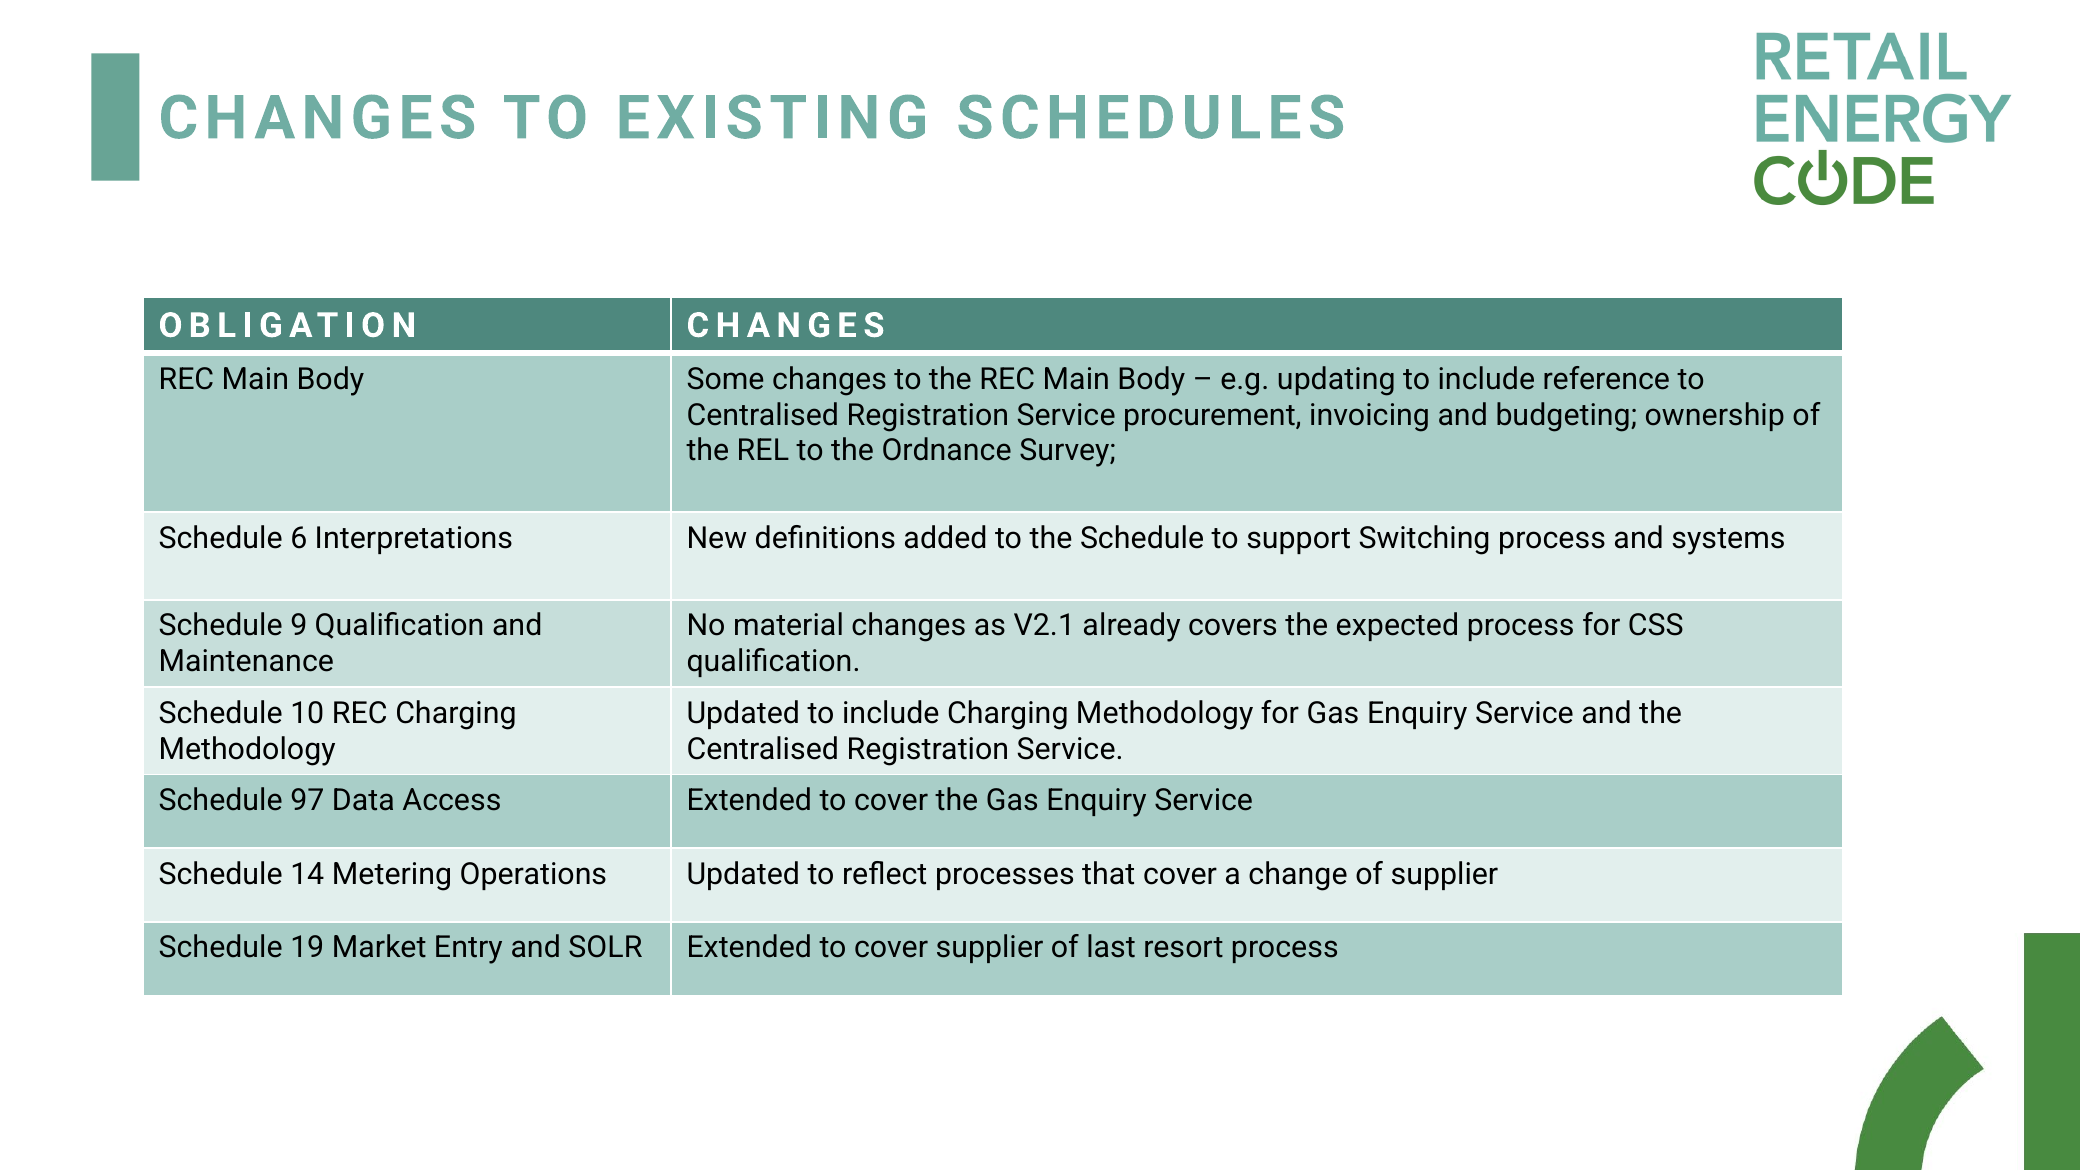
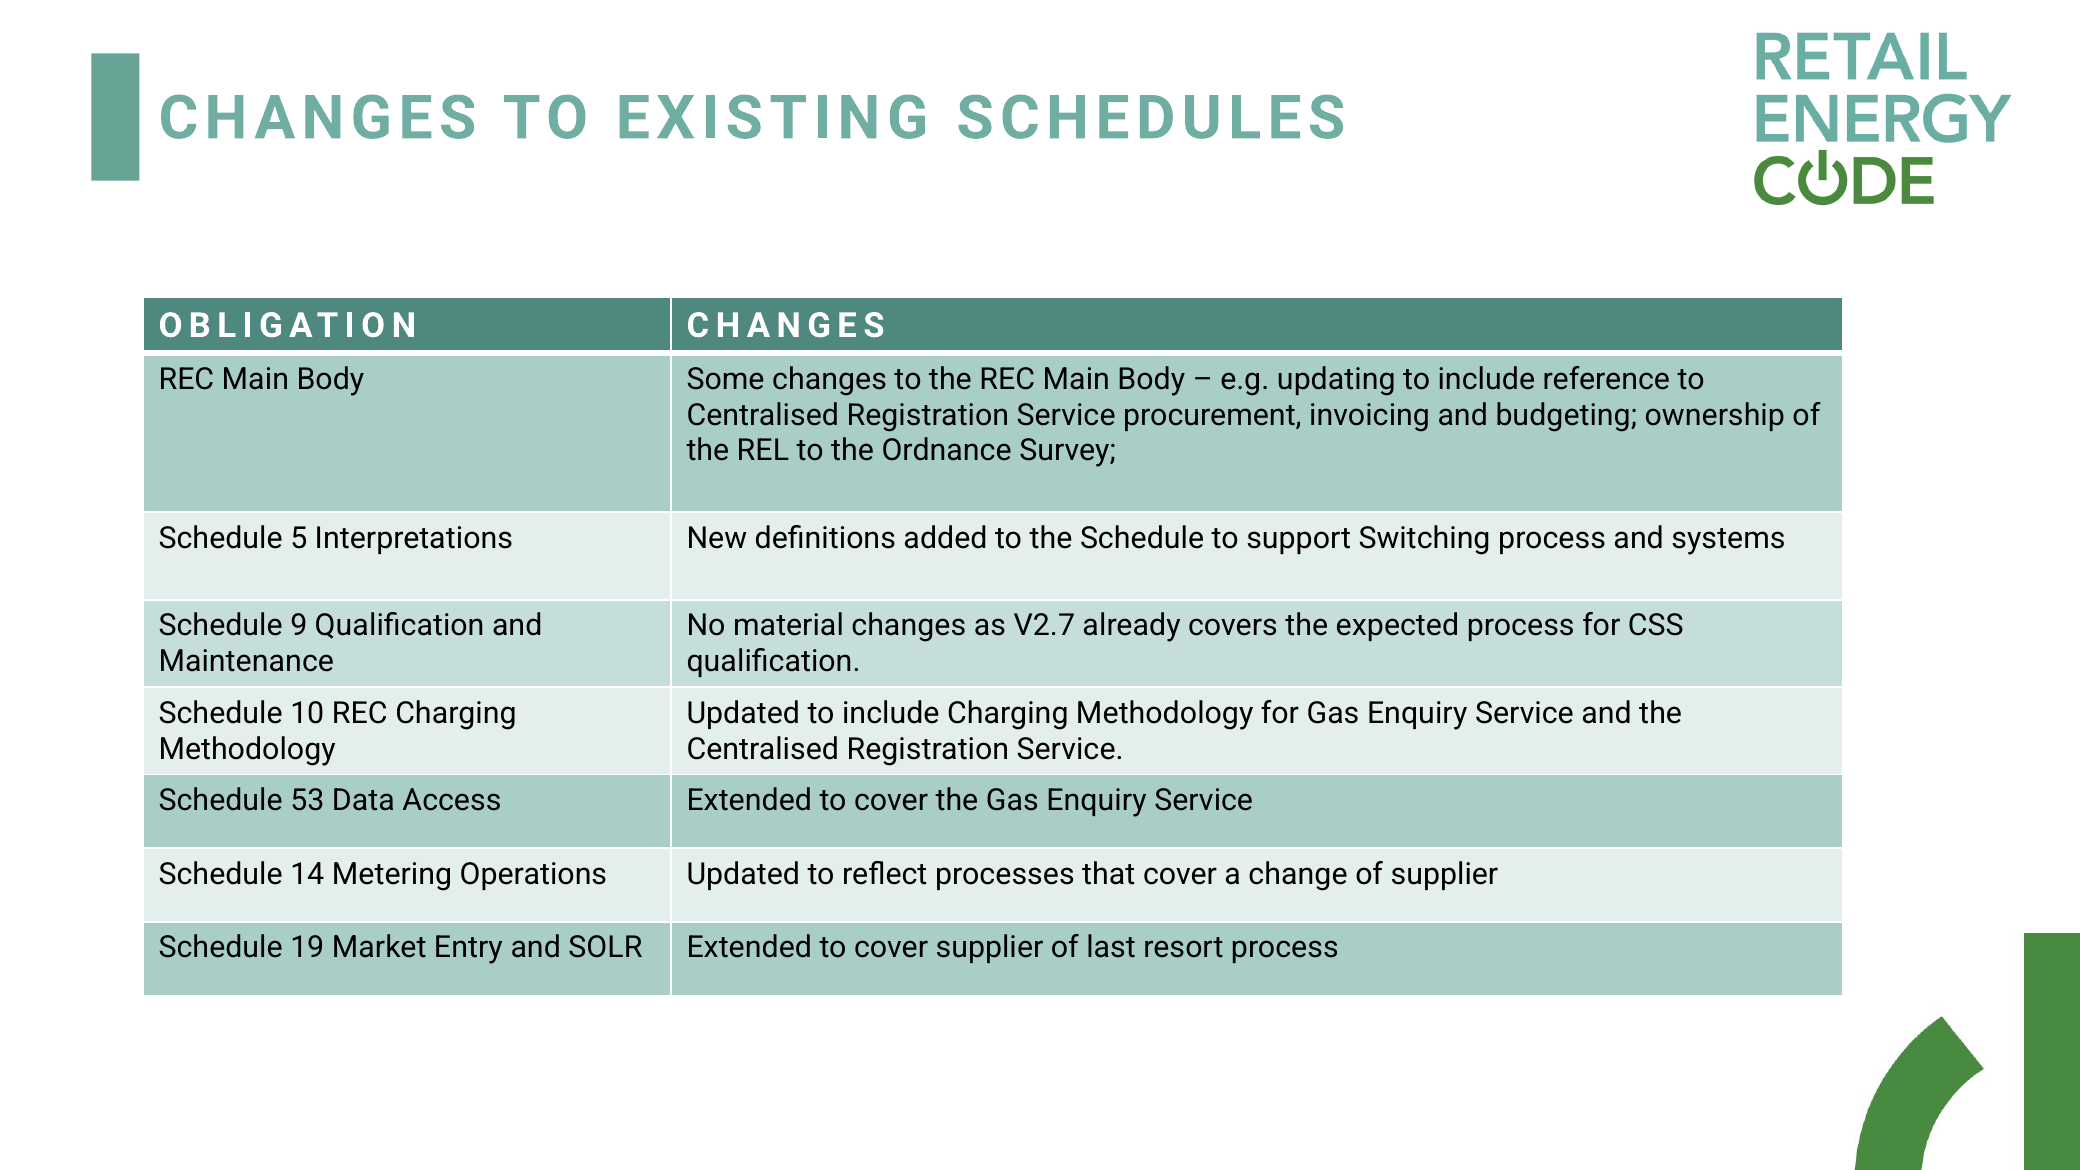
6: 6 -> 5 (299, 538)
V2.1: V2.1 -> V2.7 (1044, 626)
97: 97 -> 53 (307, 801)
